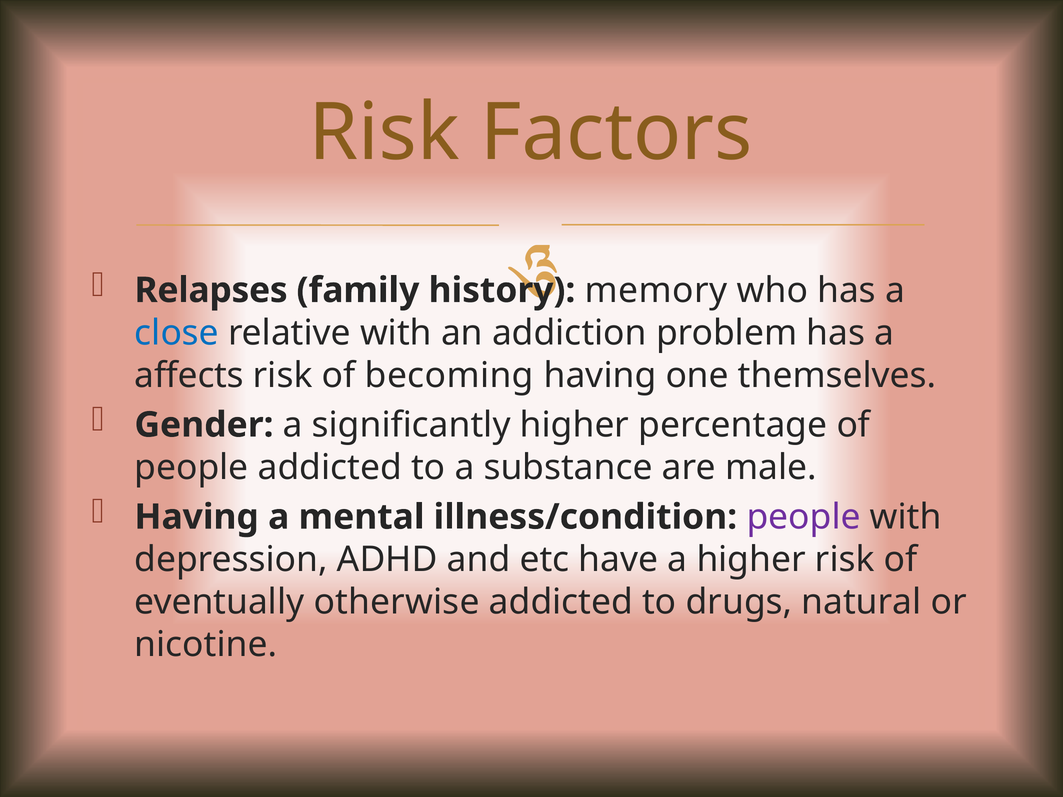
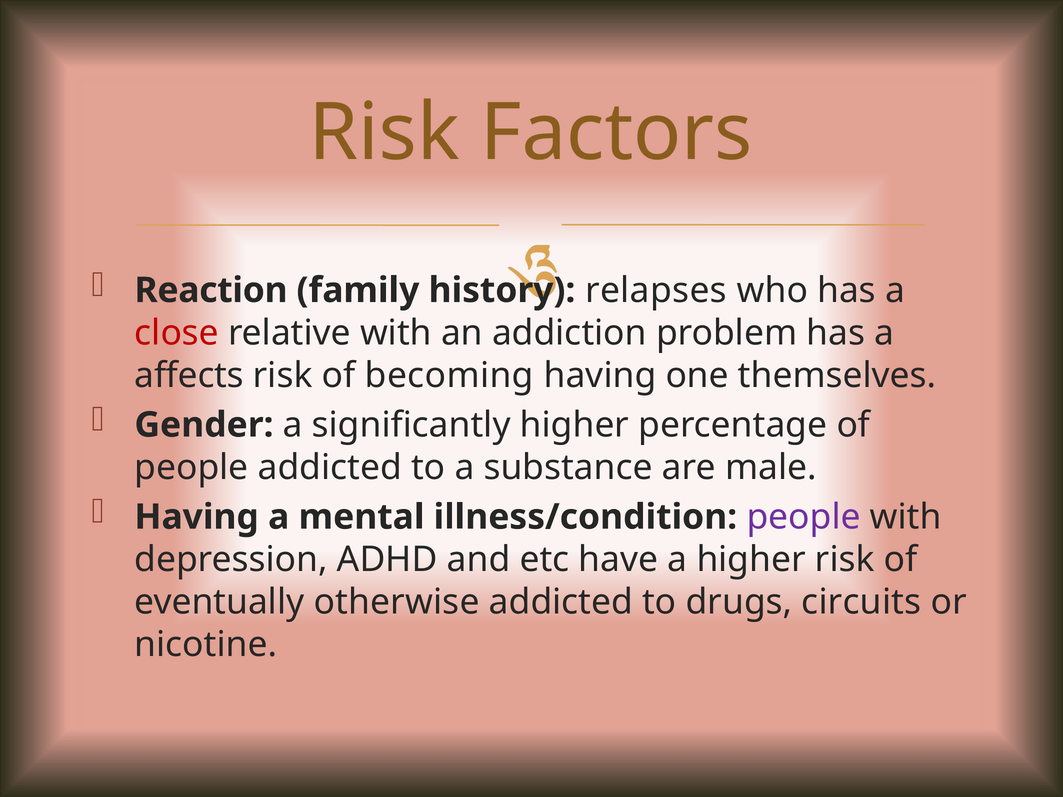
Relapses: Relapses -> Reaction (211, 290)
memory: memory -> relapses (656, 290)
close colour: blue -> red (177, 333)
natural: natural -> circuits (861, 602)
